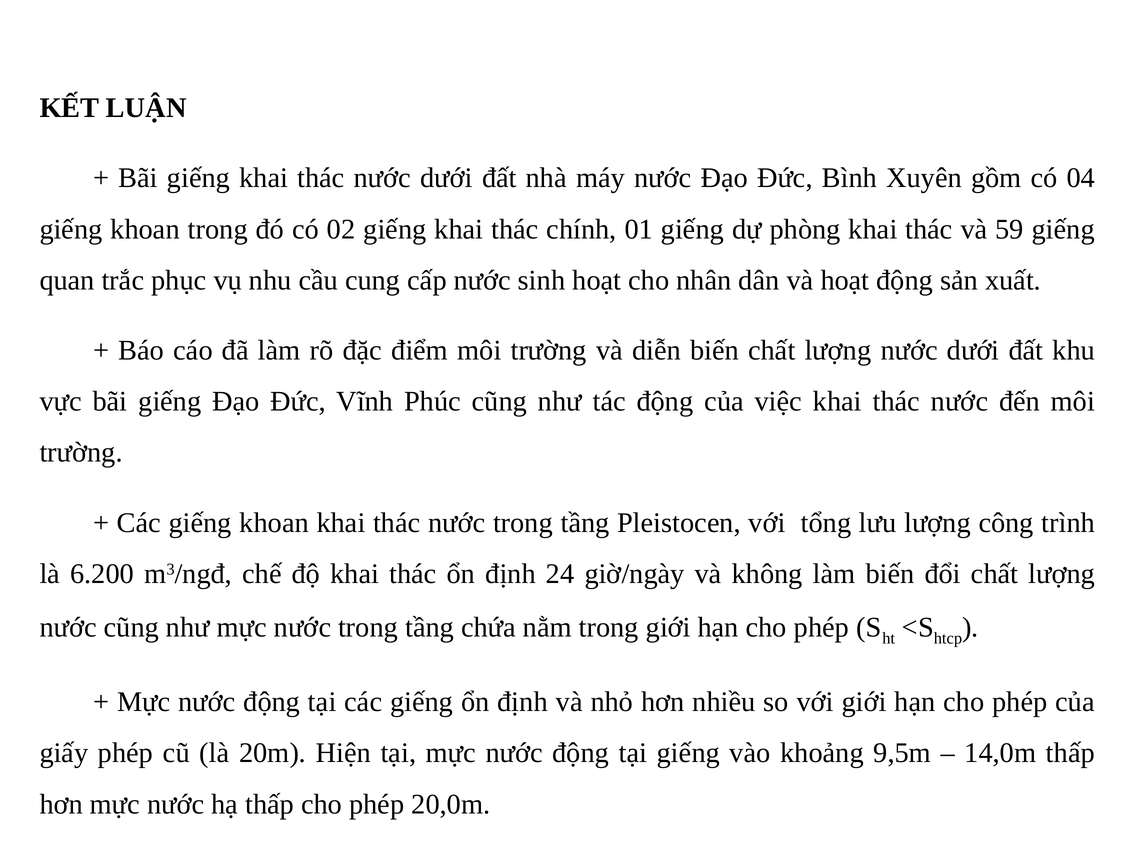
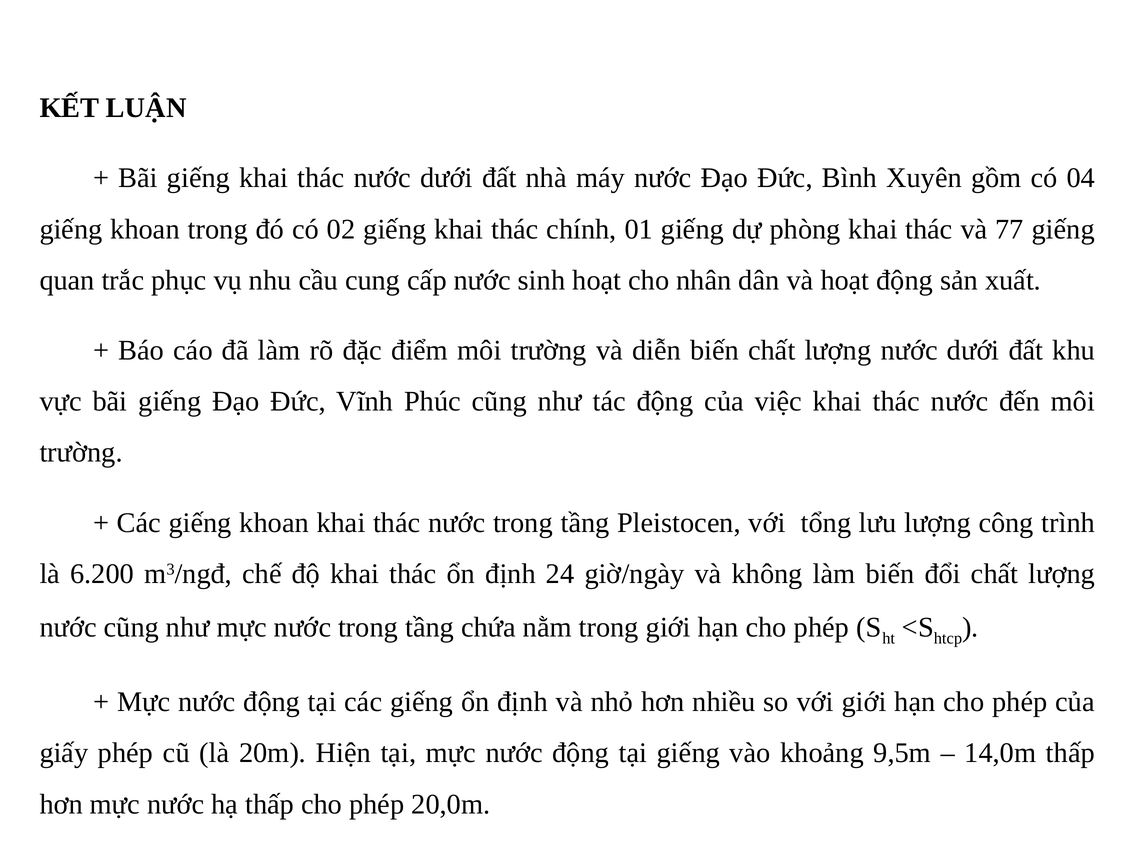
59: 59 -> 77 (1010, 229)
